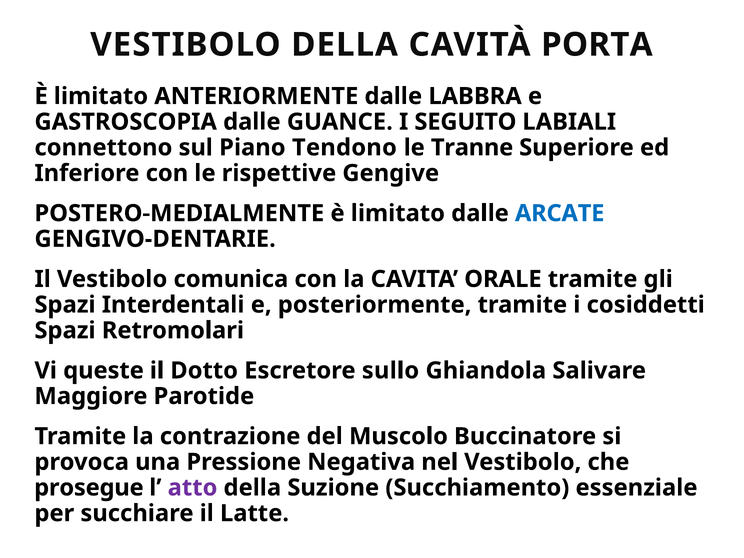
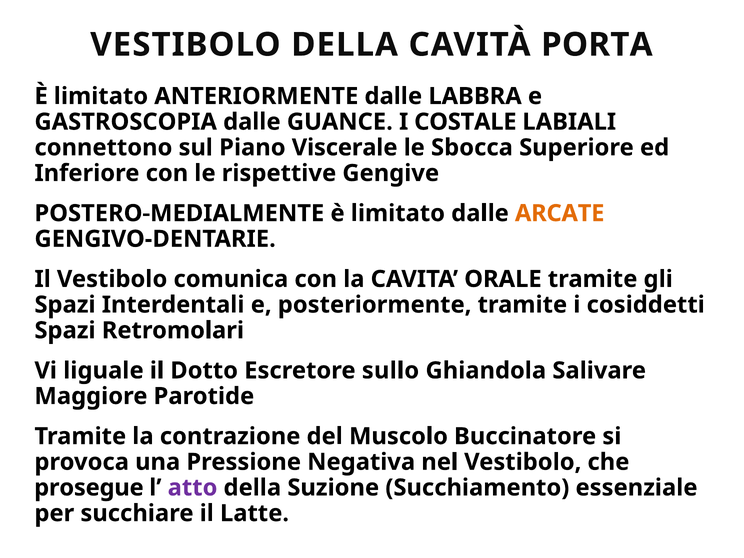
SEGUITO: SEGUITO -> COSTALE (465, 122)
Tendono: Tendono -> Viscerale (345, 148)
Tranne: Tranne -> Sbocca (472, 148)
ARCATE colour: blue -> orange (560, 213)
queste: queste -> liguale (103, 371)
